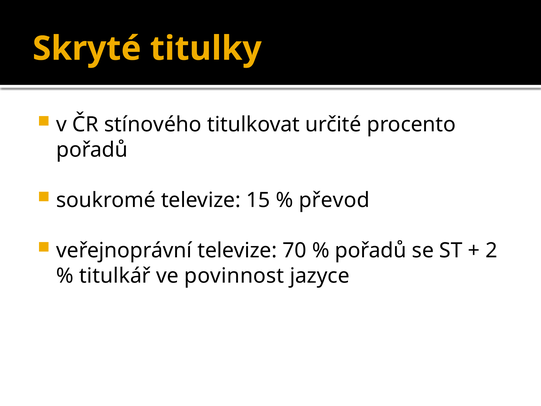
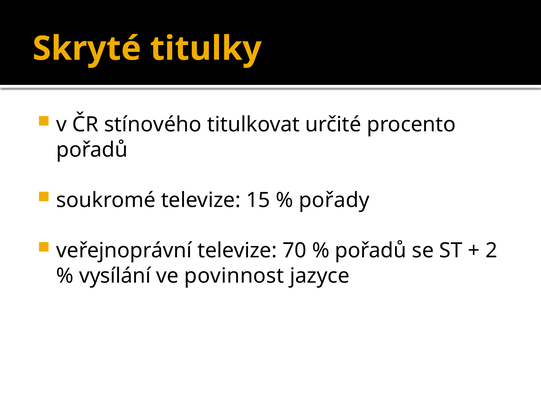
převod: převod -> pořady (334, 200)
titulkář: titulkář -> vysílání (115, 276)
